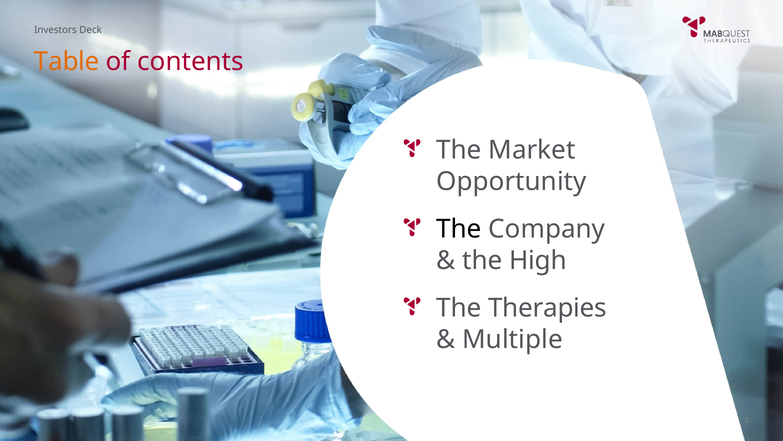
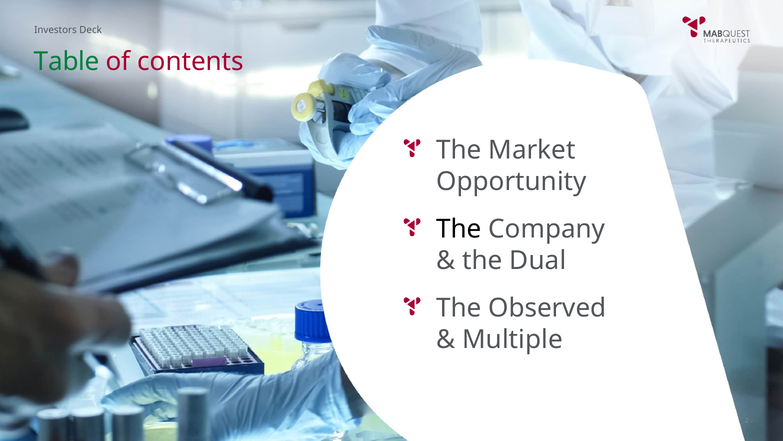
Table colour: orange -> green (67, 62)
High: High -> Dual (538, 260)
Therapies: Therapies -> Observed (547, 308)
